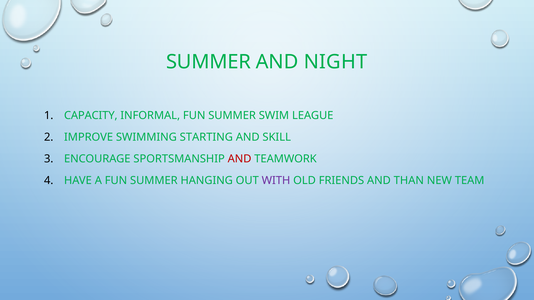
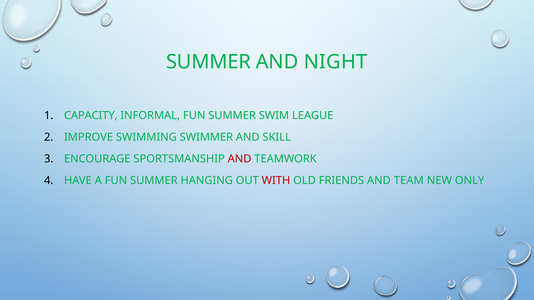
STARTING: STARTING -> SWIMMER (206, 137)
WITH colour: purple -> red (276, 181)
THAN: THAN -> TEAM (409, 181)
TEAM: TEAM -> ONLY (470, 181)
